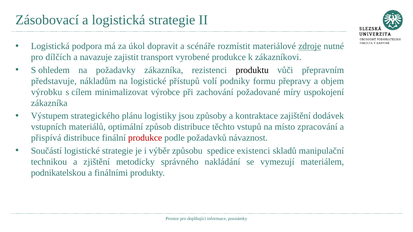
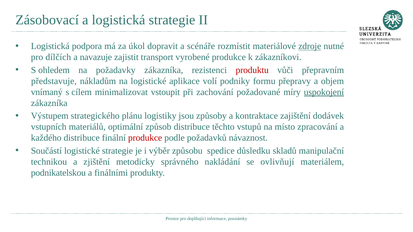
produktu colour: black -> red (252, 70)
přístupů: přístupů -> aplikace (184, 81)
výrobku: výrobku -> vnímaný (47, 92)
výrobce: výrobce -> vstoupit (165, 92)
uspokojení underline: none -> present (324, 92)
přispívá: přispívá -> každého (46, 138)
existenci: existenci -> důsledku (254, 151)
vymezují: vymezují -> ovlivňují (277, 162)
